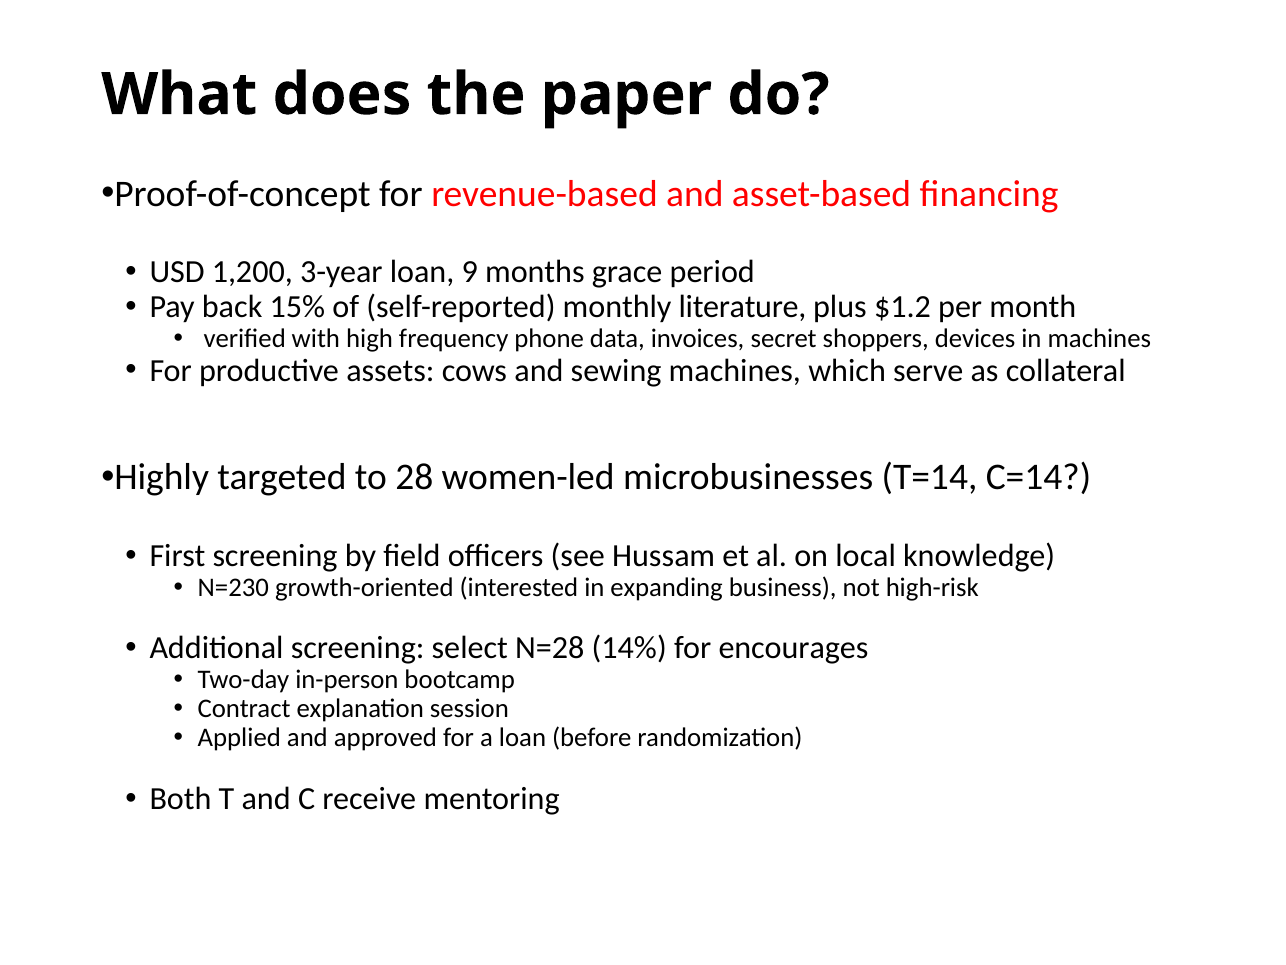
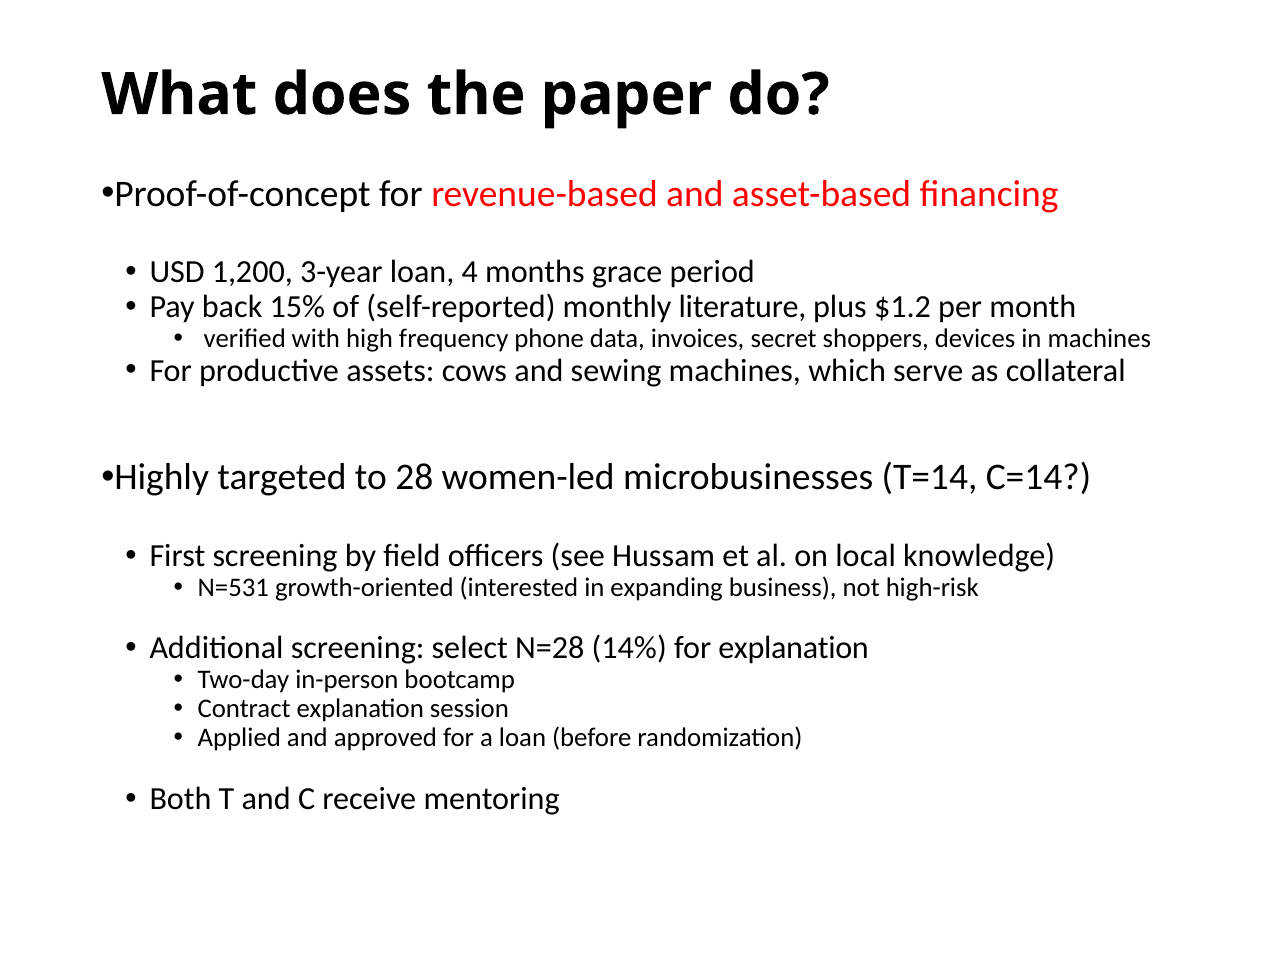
9: 9 -> 4 (470, 272)
N=230: N=230 -> N=531 (233, 587)
for encourages: encourages -> explanation (794, 648)
